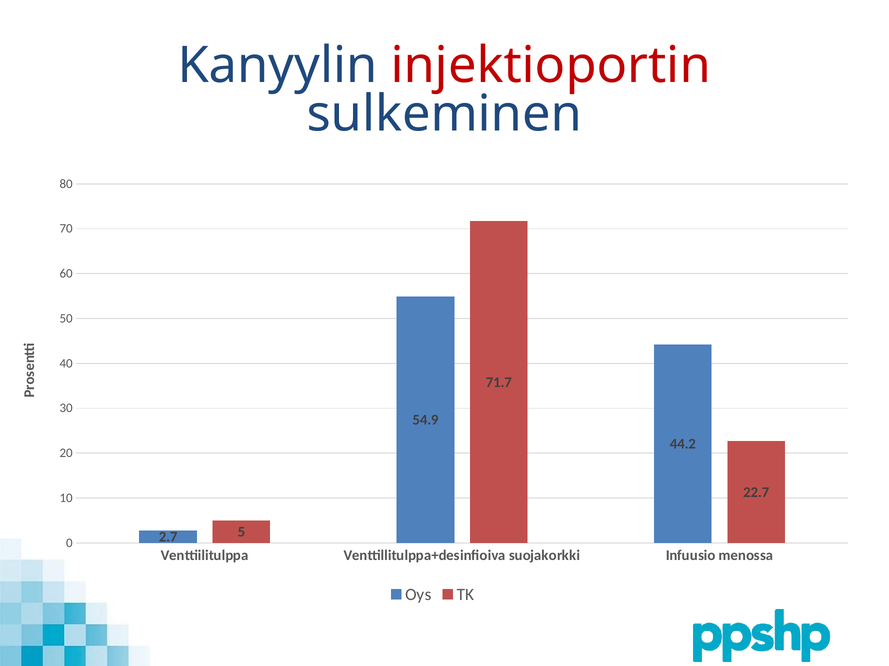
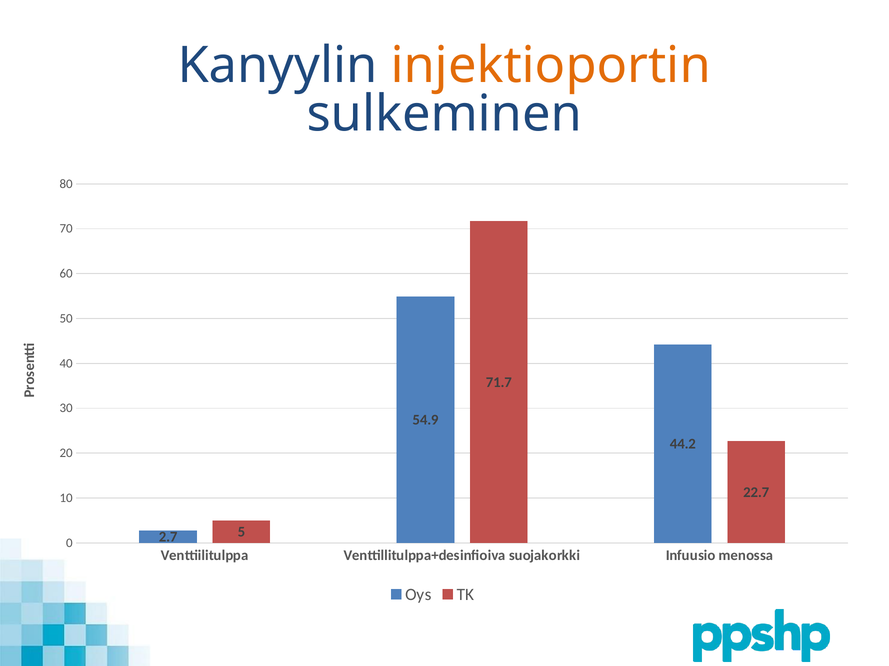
injektioportin colour: red -> orange (551, 66)
